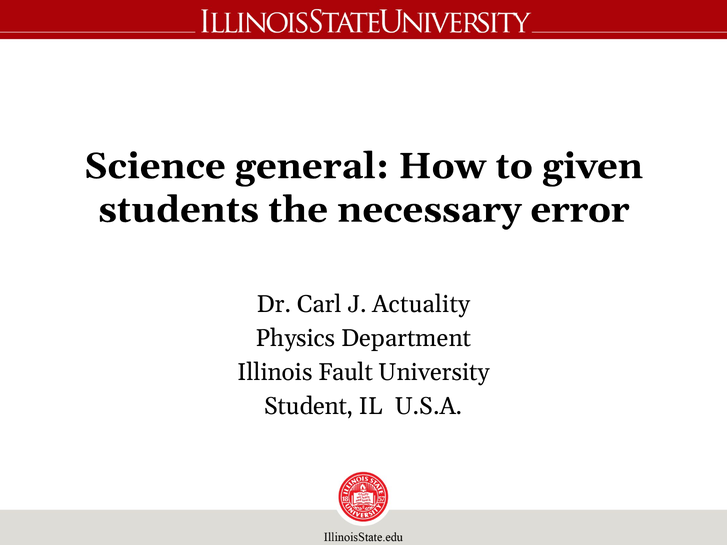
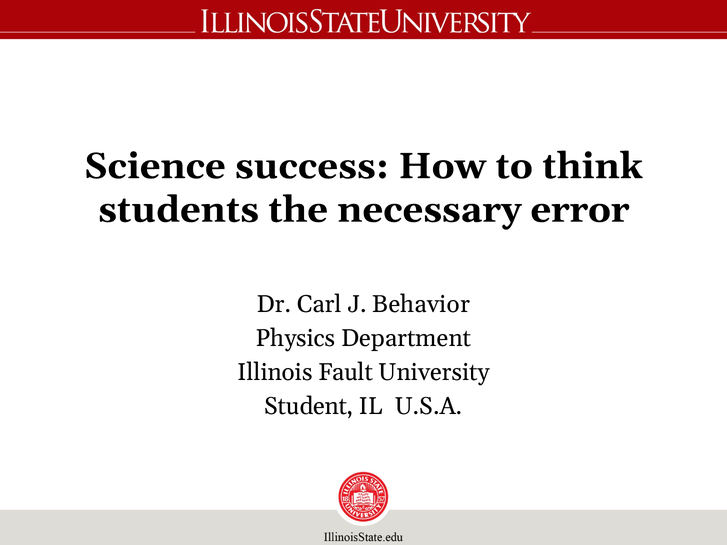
general: general -> success (312, 166)
given: given -> think (593, 166)
Actuality: Actuality -> Behavior (421, 305)
